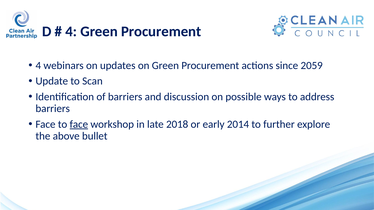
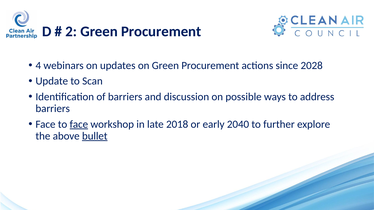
4: 4 -> 2 (71, 31)
2059: 2059 -> 2028 (312, 66)
2014: 2014 -> 2040 (238, 124)
bullet underline: none -> present (95, 136)
